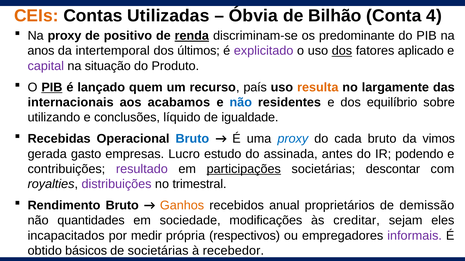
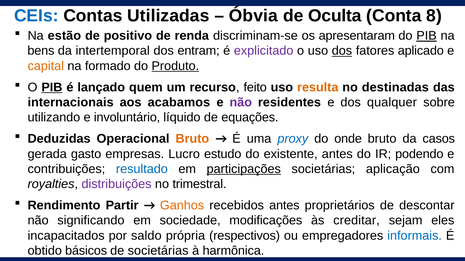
CEIs colour: orange -> blue (36, 16)
Bilhão: Bilhão -> Oculta (335, 16)
4: 4 -> 8 (434, 16)
Na proxy: proxy -> estão (64, 36)
renda underline: present -> none (192, 36)
predominante: predominante -> apresentaram (357, 36)
PIB underline: none -> present (427, 36)
anos: anos -> bens (41, 51)
últimos: últimos -> entram (199, 51)
capital colour: purple -> orange (46, 66)
situação: situação -> formado (108, 66)
Produto underline: none -> present (175, 66)
país: país -> feito (255, 87)
largamente: largamente -> destinadas (395, 87)
não colour: blue -> purple (241, 103)
equilíbrio: equilíbrio -> qualquer (392, 103)
conclusões: conclusões -> involuntário (127, 118)
igualdade: igualdade -> equações (250, 118)
Recebidas: Recebidas -> Deduzidas (59, 139)
Bruto colour: blue -> orange (192, 139)
cada: cada -> onde (348, 139)
vimos: vimos -> casos (439, 139)
assinada: assinada -> existente (291, 154)
resultado colour: purple -> blue (142, 169)
descontar: descontar -> aplicação (393, 169)
Rendimento Bruto: Bruto -> Partir (122, 206)
recebidos anual: anual -> antes (284, 206)
demissão: demissão -> descontar (427, 206)
quantidades: quantidades -> significando (91, 221)
medir: medir -> saldo (146, 236)
informais colour: purple -> blue (415, 236)
recebedor: recebedor -> harmônica (233, 251)
